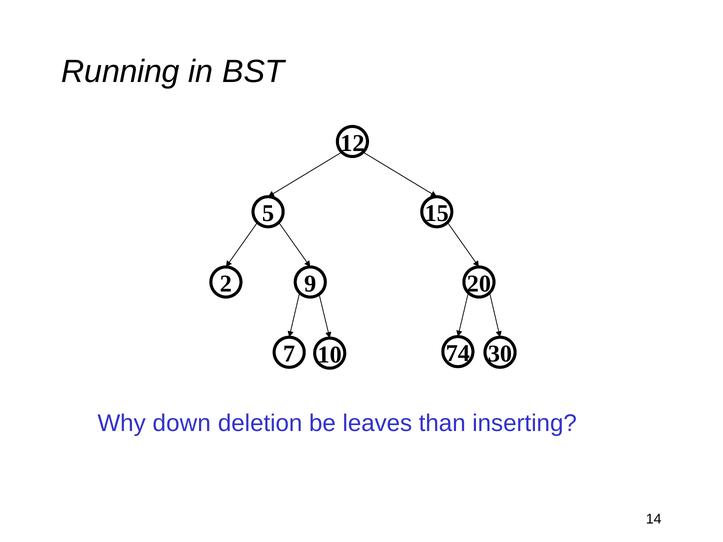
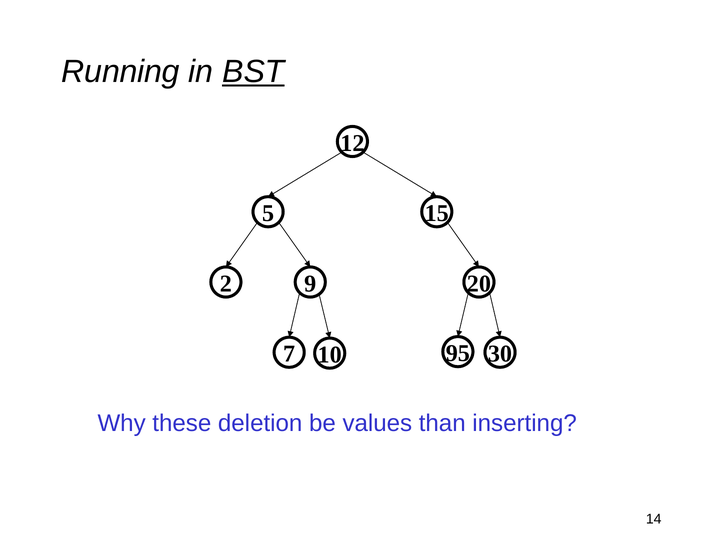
BST underline: none -> present (253, 72)
74: 74 -> 95 (458, 353)
down: down -> these (182, 423)
leaves: leaves -> values (377, 423)
